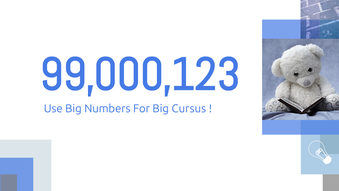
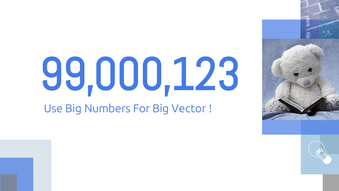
Cursus: Cursus -> Vector (189, 109)
